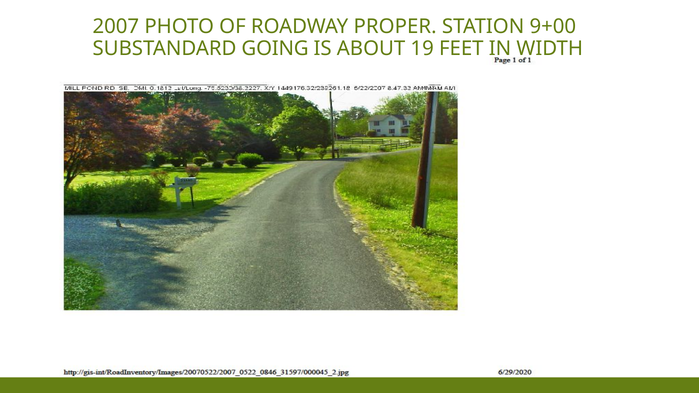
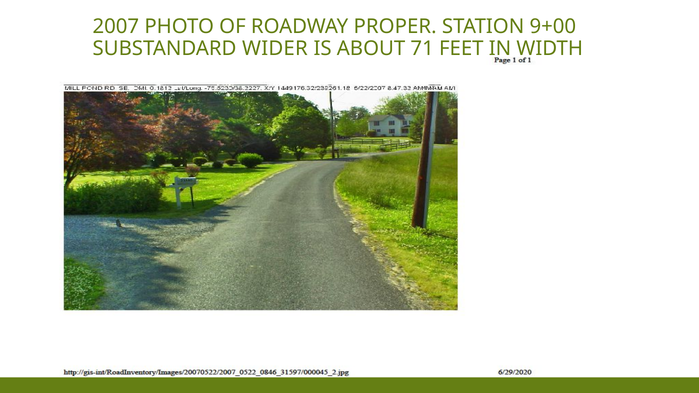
GOING: GOING -> WIDER (275, 49)
19: 19 -> 71 (422, 49)
